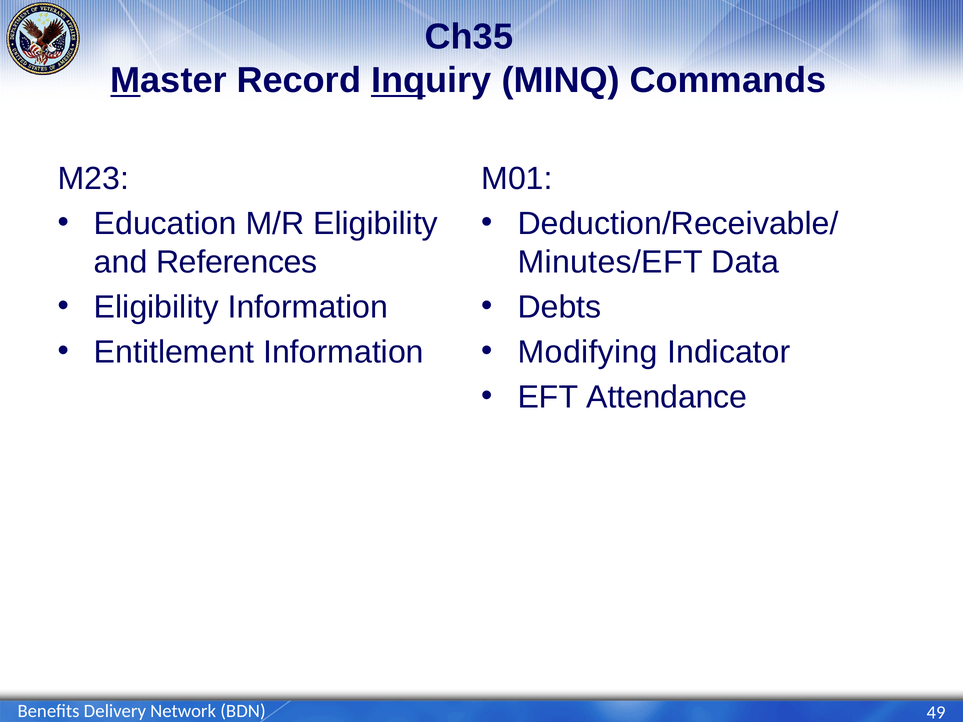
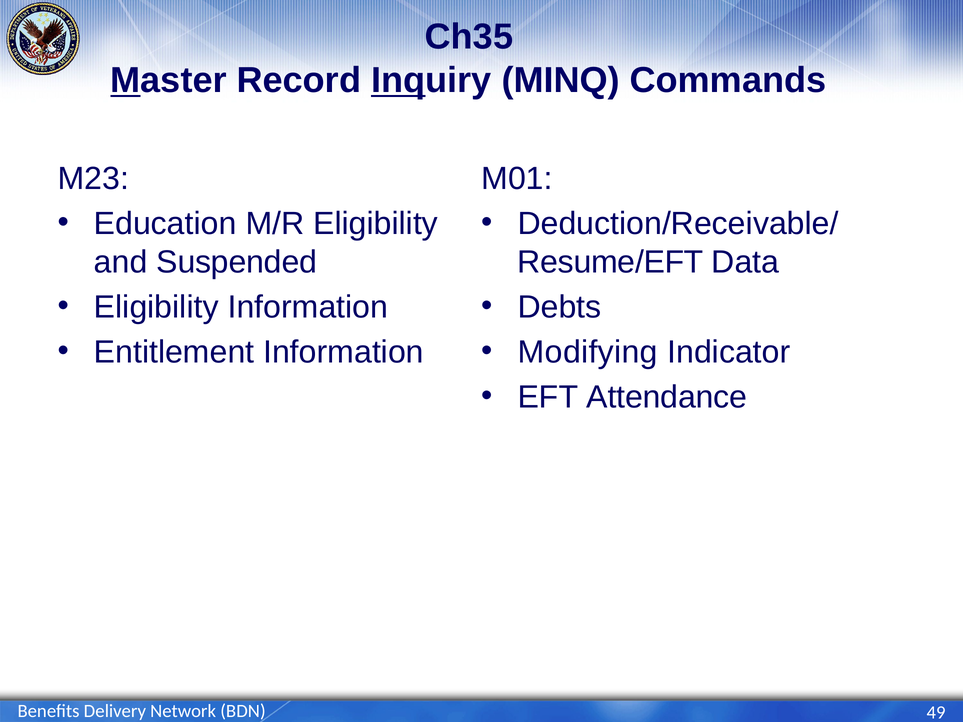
References: References -> Suspended (237, 262)
Minutes/EFT: Minutes/EFT -> Resume/EFT (610, 262)
